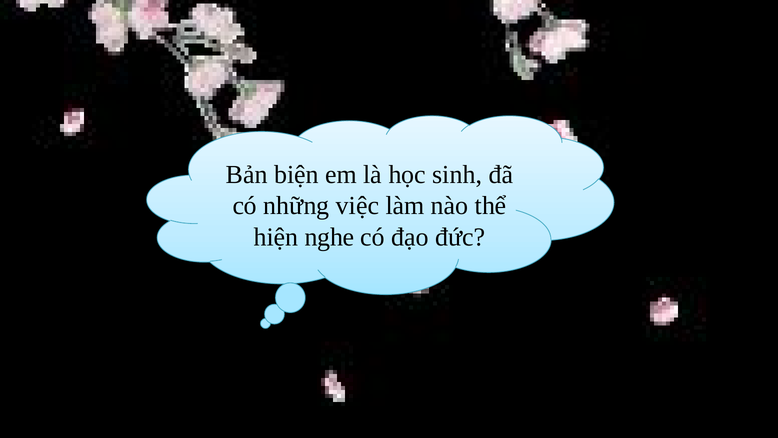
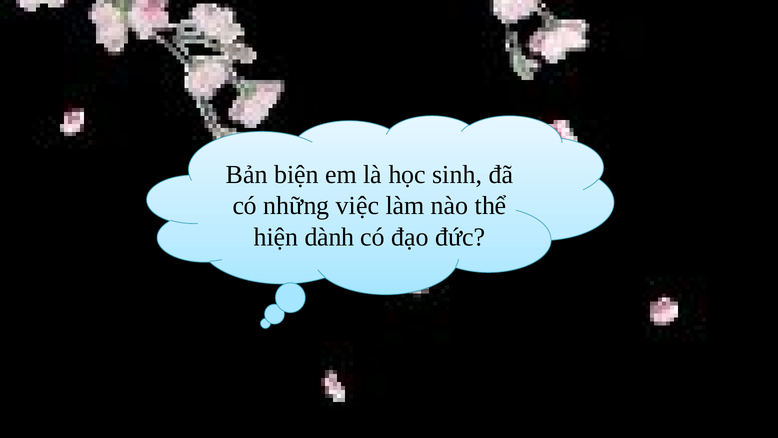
nghe: nghe -> dành (330, 237)
